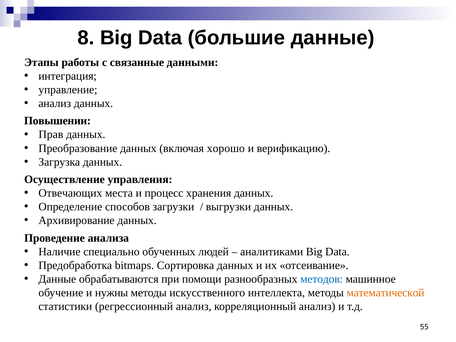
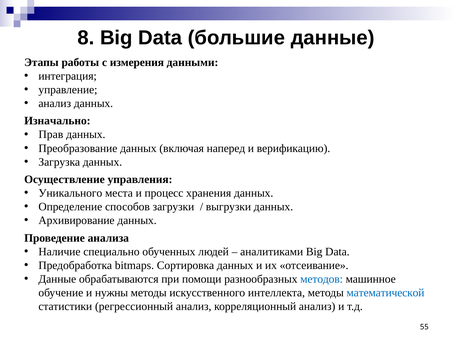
связанные: связанные -> измерения (137, 62)
Повышении: Повышении -> Изначально (57, 121)
хорошо: хорошо -> наперед (226, 148)
Отвечающих: Отвечающих -> Уникального (70, 193)
математической colour: orange -> blue (385, 293)
